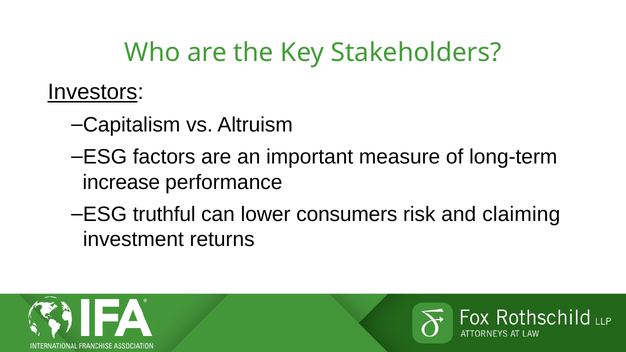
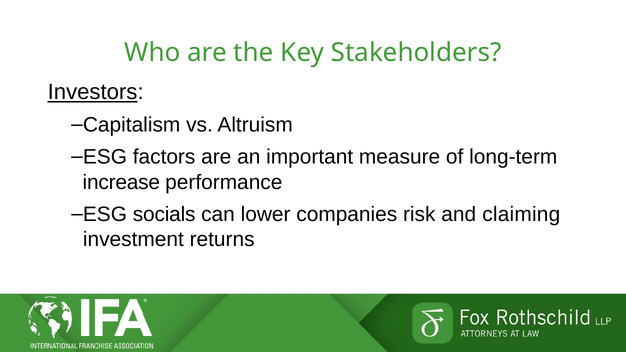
truthful: truthful -> socials (164, 214)
consumers: consumers -> companies (347, 214)
